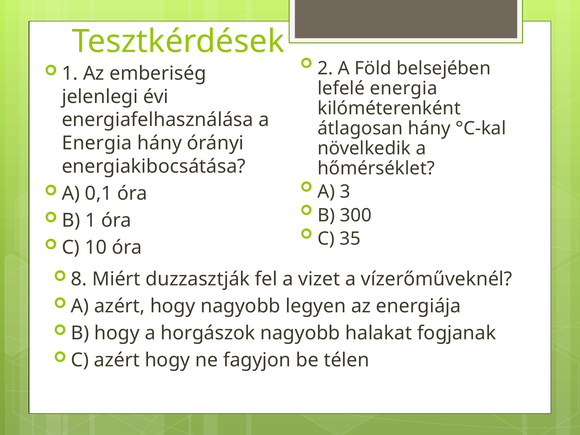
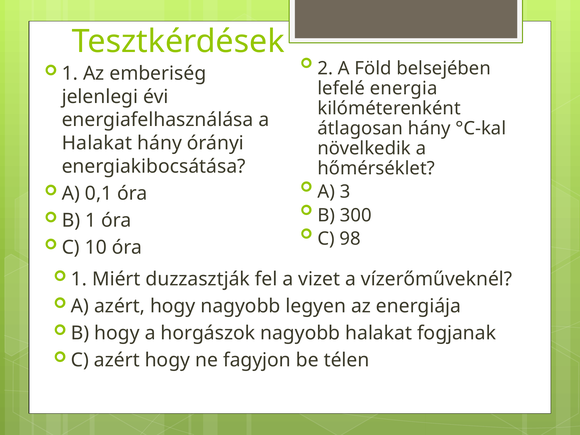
Energia: Energia -> Halakat (97, 143)
35: 35 -> 98 (350, 239)
8: 8 -> 1 (79, 279)
